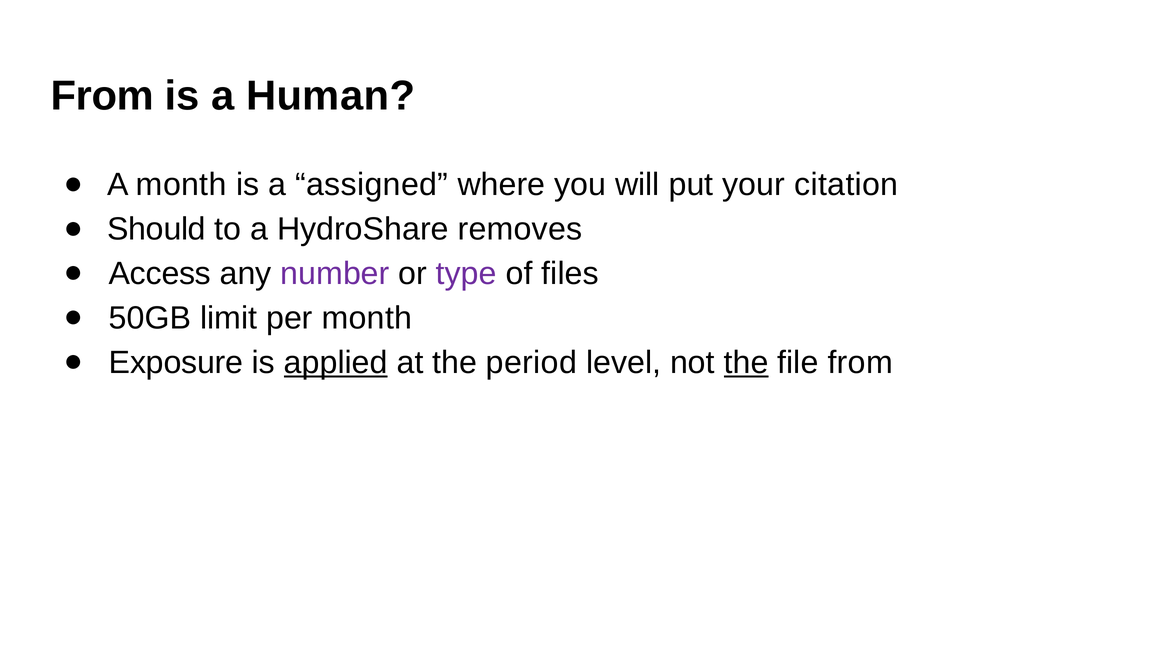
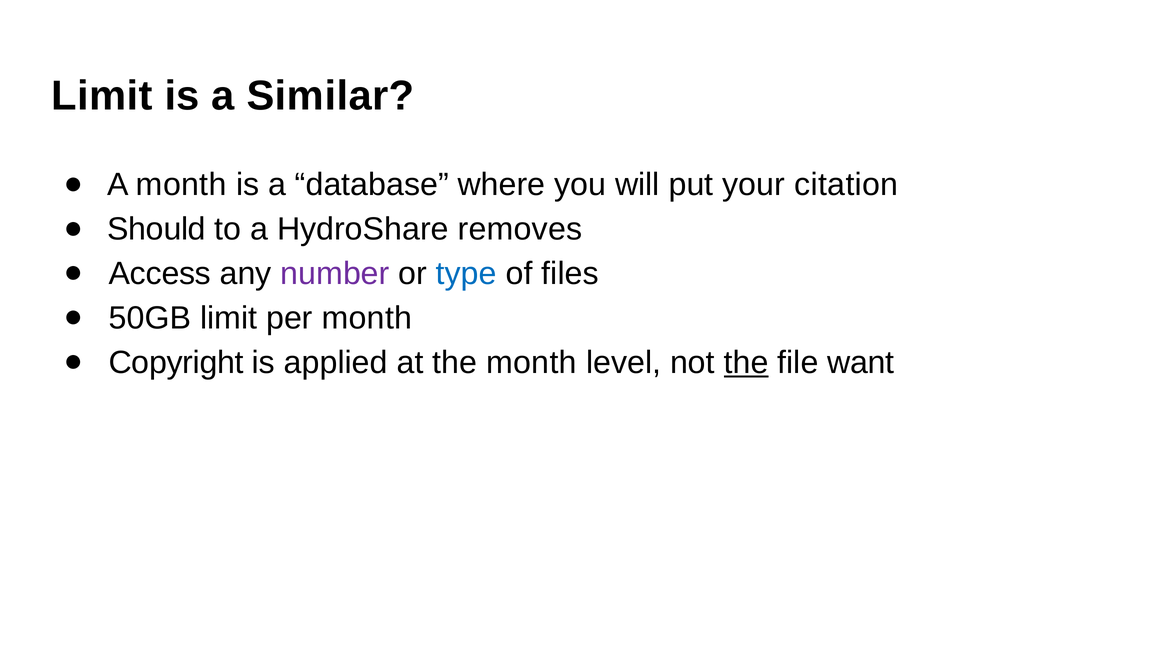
From: From -> Limit (102, 96)
Human: Human -> Similar (331, 96)
assigned: assigned -> database (372, 185)
type colour: purple -> blue (466, 274)
Exposure: Exposure -> Copyright (176, 362)
applied underline: present -> none (336, 362)
the period: period -> month (531, 362)
file from: from -> want (861, 362)
